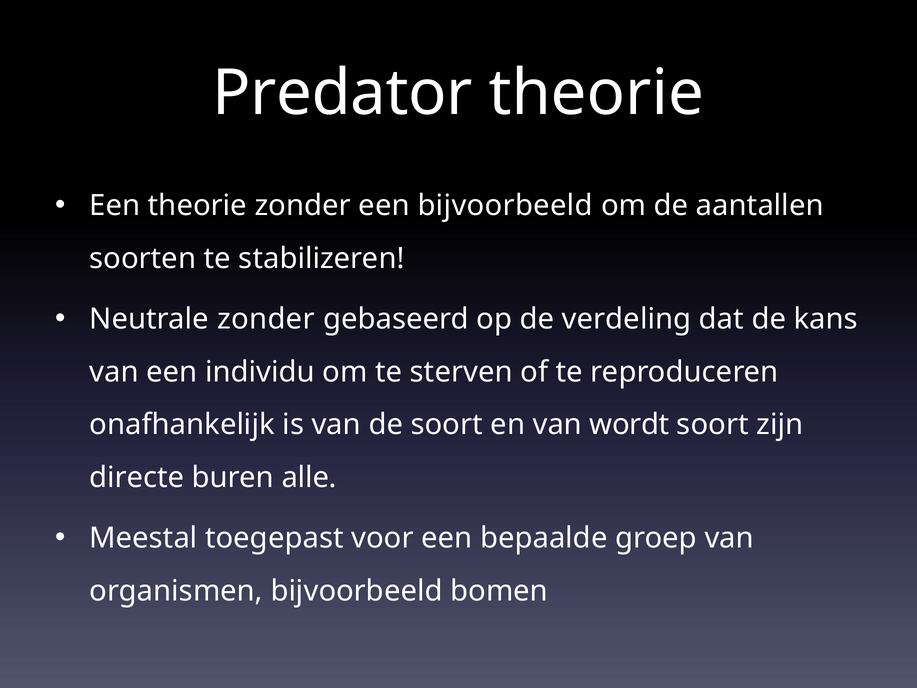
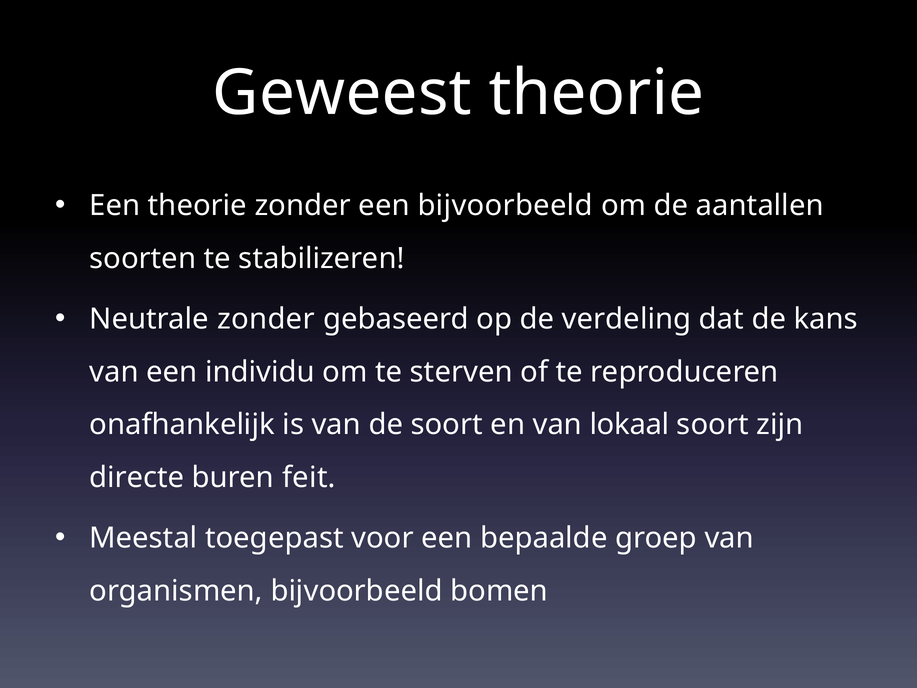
Predator: Predator -> Geweest (342, 93)
wordt: wordt -> lokaal (629, 425)
alle: alle -> feit (309, 477)
